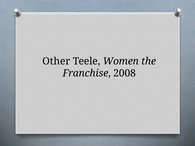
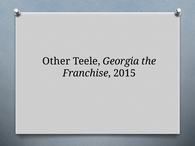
Women: Women -> Georgia (121, 61)
2008: 2008 -> 2015 (125, 73)
